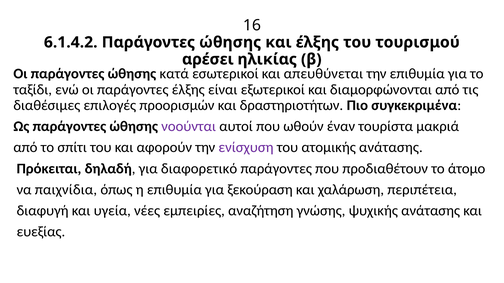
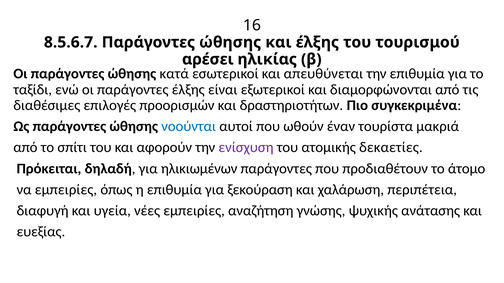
6.1.4.2: 6.1.4.2 -> 8.5.6.7 (71, 42)
νοούνται colour: purple -> blue (189, 127)
ατομικής ανάτασης: ανάτασης -> δεκαετίες (391, 148)
διαφορετικό: διαφορετικό -> ηλικιωμένων (199, 169)
να παιχνίδια: παιχνίδια -> εμπειρίες (66, 190)
